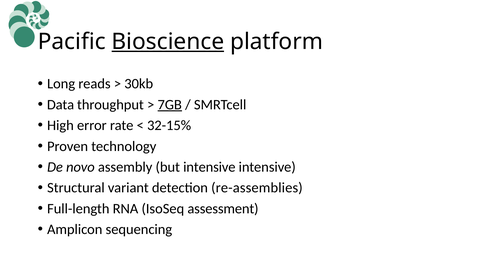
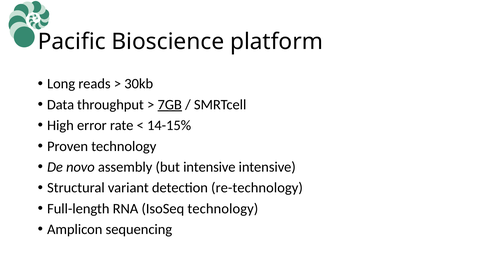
Bioscience underline: present -> none (168, 42)
32-15%: 32-15% -> 14-15% (169, 125)
re-assemblies: re-assemblies -> re-technology (257, 188)
IsoSeq assessment: assessment -> technology (223, 209)
